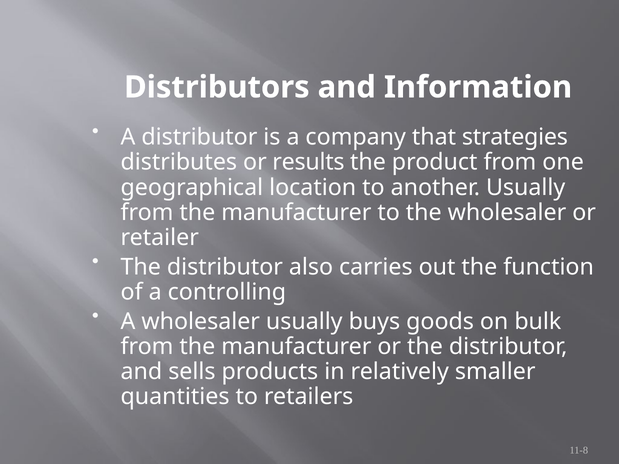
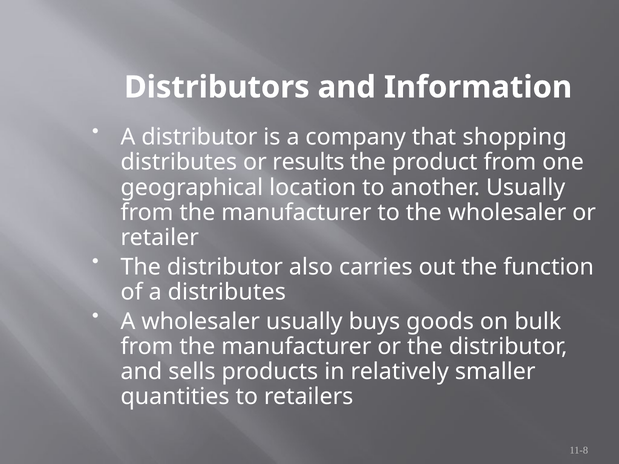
strategies: strategies -> shopping (515, 137)
a controlling: controlling -> distributes (227, 292)
